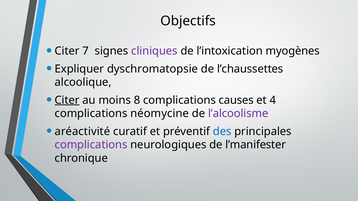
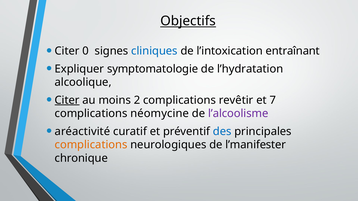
Objectifs underline: none -> present (188, 21)
7: 7 -> 0 (86, 51)
cliniques colour: purple -> blue (154, 51)
myogènes: myogènes -> entraînant (293, 51)
dyschromatopsie: dyschromatopsie -> symptomatologie (153, 69)
l’chaussettes: l’chaussettes -> l’hydratation (250, 69)
8: 8 -> 2 (137, 100)
causes: causes -> revêtir (236, 100)
4: 4 -> 7 (273, 100)
complications colour: purple -> orange (91, 145)
